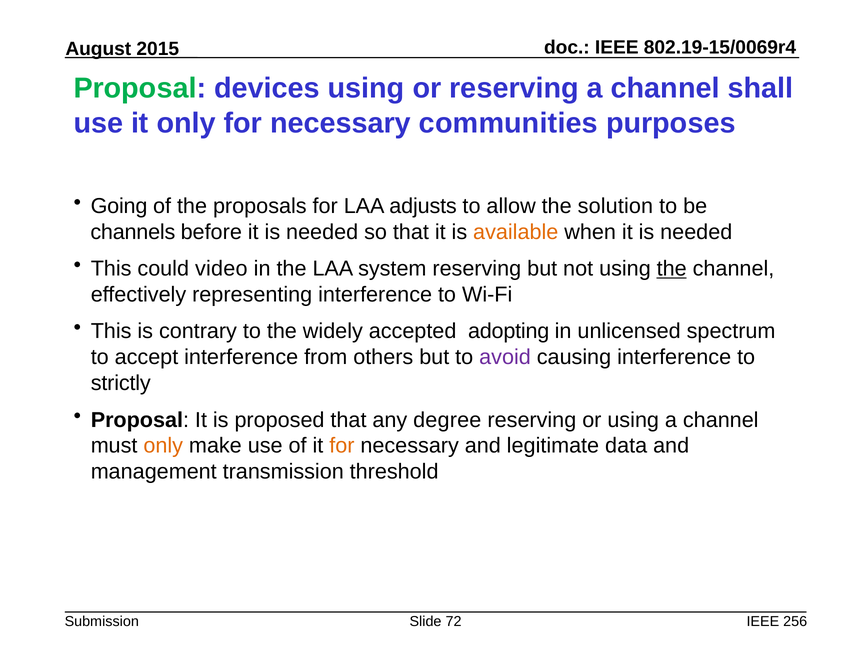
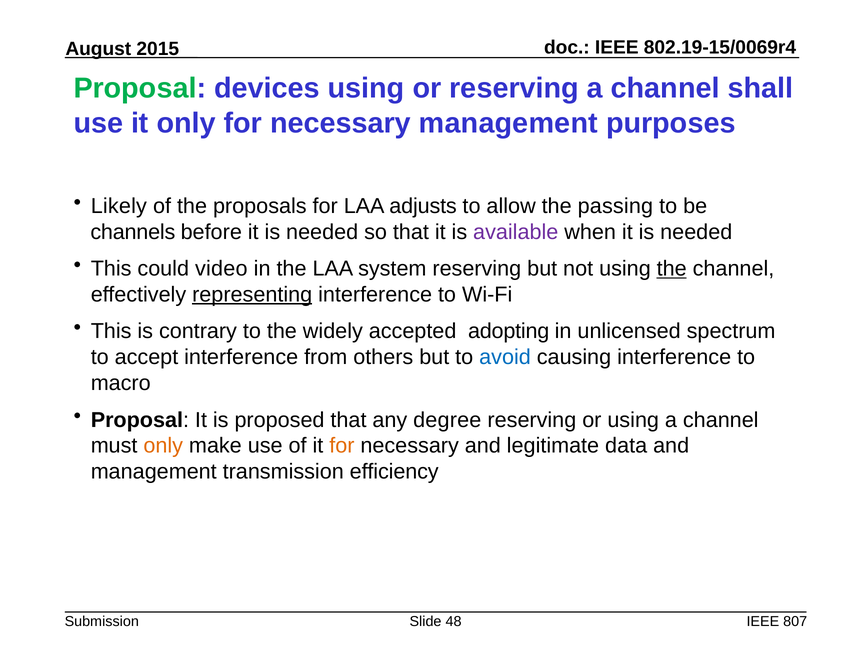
necessary communities: communities -> management (508, 123)
Going: Going -> Likely (119, 206)
solution: solution -> passing (615, 206)
available colour: orange -> purple (516, 232)
representing underline: none -> present (252, 295)
avoid colour: purple -> blue (505, 357)
strictly: strictly -> macro (121, 383)
threshold: threshold -> efficiency (394, 472)
72: 72 -> 48 (454, 621)
256: 256 -> 807 (795, 621)
